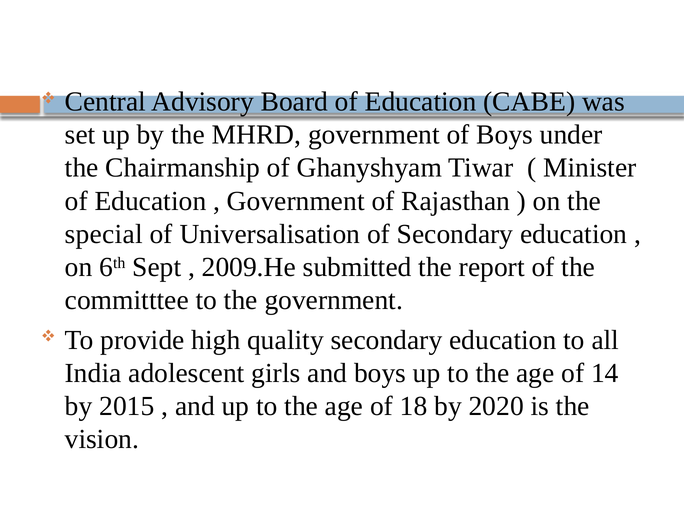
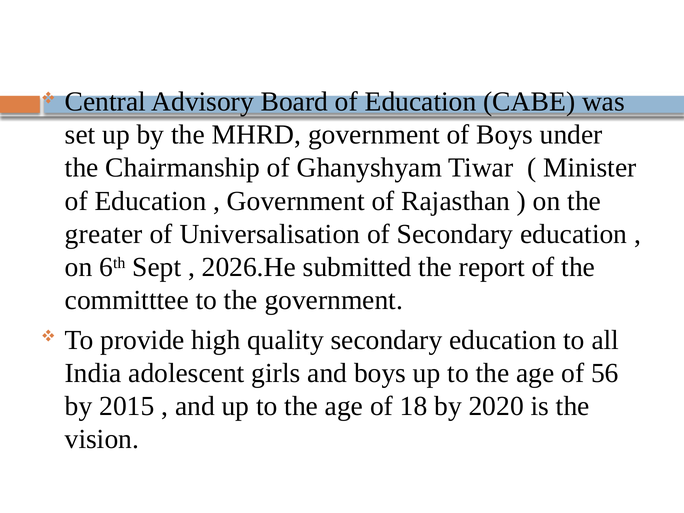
special: special -> greater (104, 234)
2009.He: 2009.He -> 2026.He (249, 267)
14: 14 -> 56 (605, 373)
